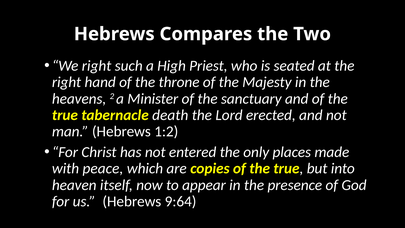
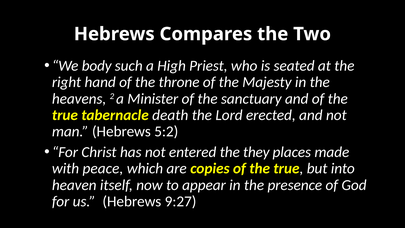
We right: right -> body (97, 66)
1:2: 1:2 -> 5:2 (166, 131)
only: only -> they (256, 152)
9:64: 9:64 -> 9:27 (181, 201)
